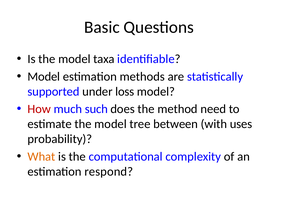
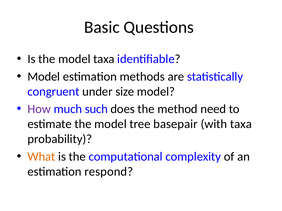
supported: supported -> congruent (53, 92)
loss: loss -> size (125, 92)
How colour: red -> purple (39, 109)
between: between -> basepair (176, 124)
with uses: uses -> taxa (241, 124)
